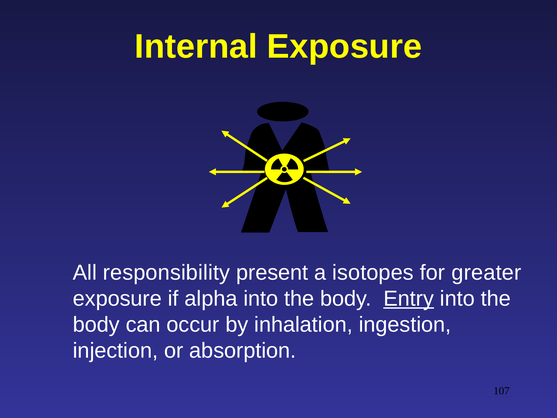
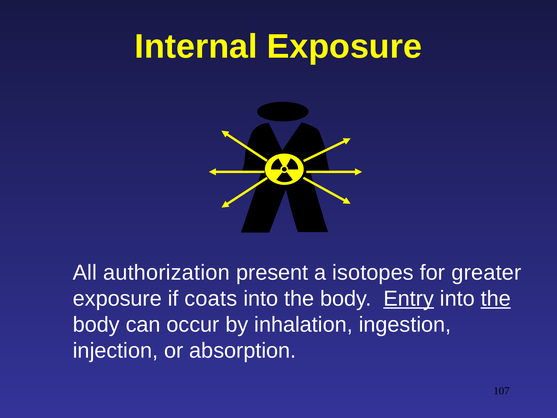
responsibility: responsibility -> authorization (166, 273)
alpha: alpha -> coats (211, 299)
the underline: none -> present (496, 299)
